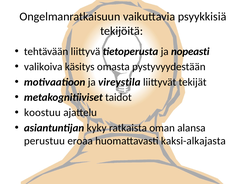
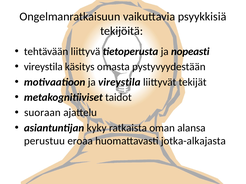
valikoiva: valikoiva -> vireystila (43, 67)
koostuu: koostuu -> suoraan (42, 113)
kaksi-alkajasta: kaksi-alkajasta -> jotka-alkajasta (193, 141)
